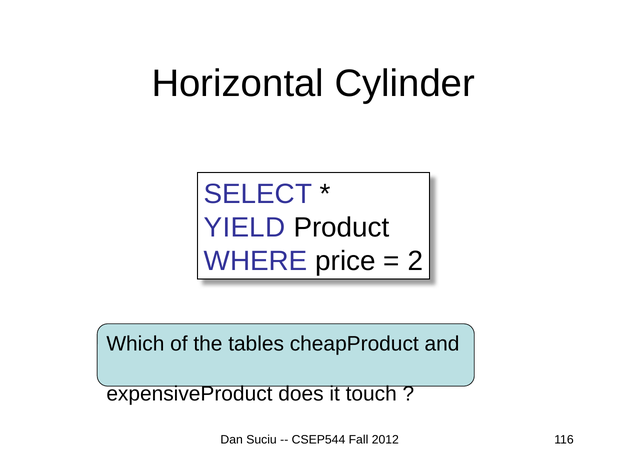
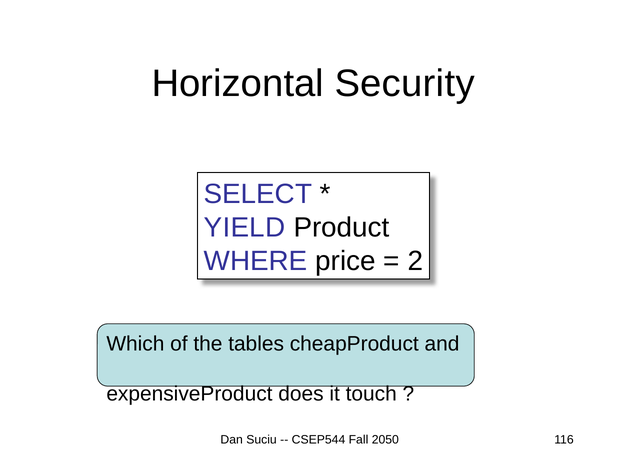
Cylinder: Cylinder -> Security (405, 84)
2012: 2012 -> 2050 (385, 440)
